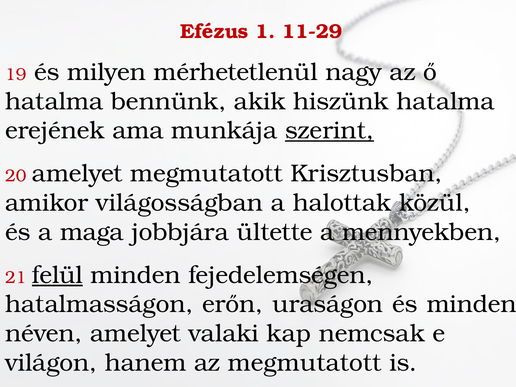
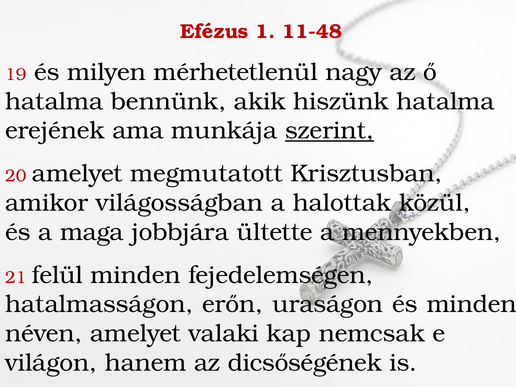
11-29: 11-29 -> 11-48 (312, 31)
felül underline: present -> none (57, 275)
az megmutatott: megmutatott -> dicsőségének (305, 363)
